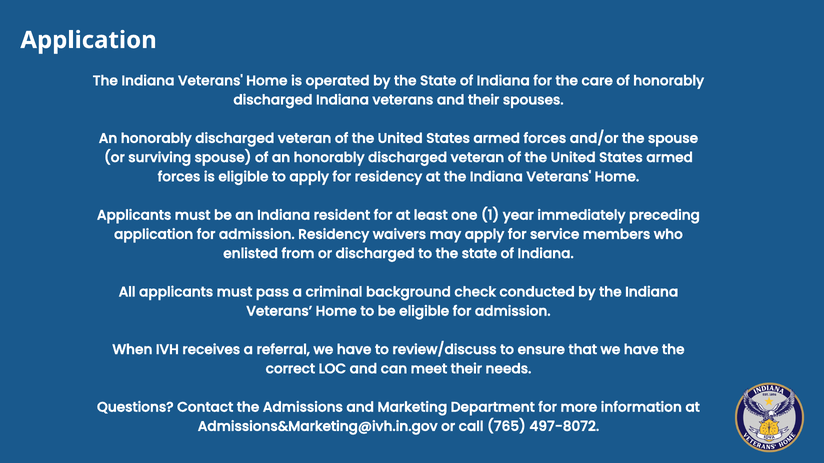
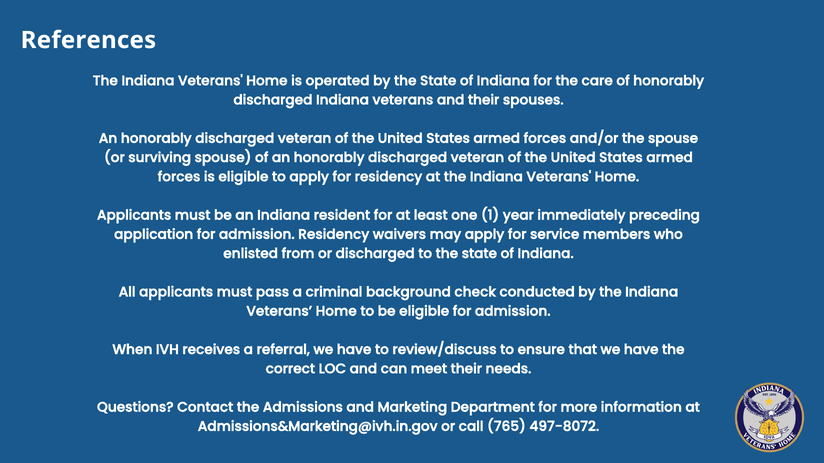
Application: Application -> References (88, 40)
